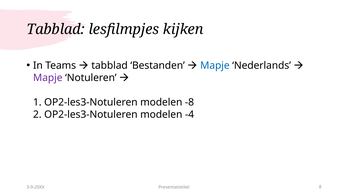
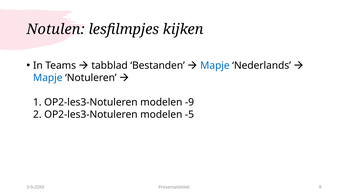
Tabblad: Tabblad -> Notulen (56, 29)
Mapje colour: purple -> blue (48, 78)
-8: -8 -> -9 (190, 102)
-4: -4 -> -5 (190, 114)
